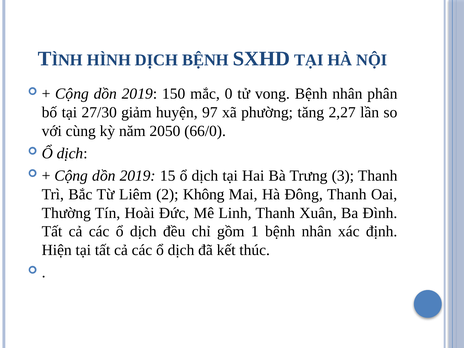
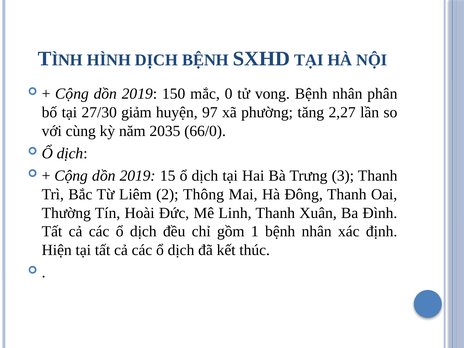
2050: 2050 -> 2035 (165, 131)
Không: Không -> Thông (204, 194)
